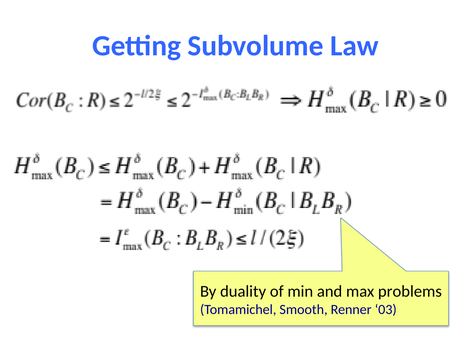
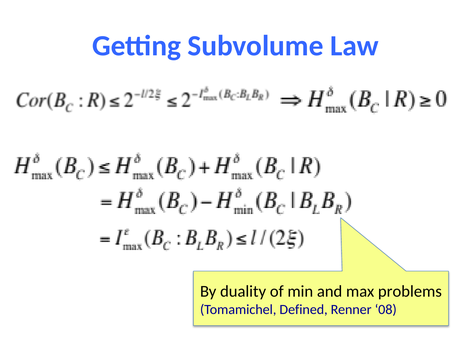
Smooth: Smooth -> Defined (304, 310)
03: 03 -> 08 (386, 310)
